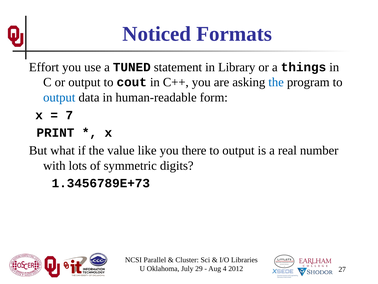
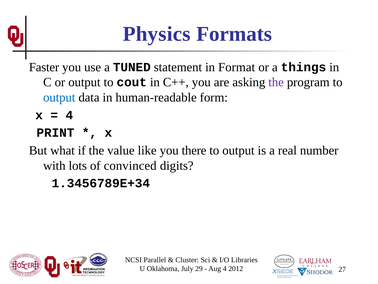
Noticed: Noticed -> Physics (157, 34)
Effort: Effort -> Faster (44, 67)
Library: Library -> Format (237, 67)
the colour: blue -> purple (276, 82)
7: 7 -> 4 (69, 115)
symmetric: symmetric -> convinced (130, 165)
1.3456789E+73: 1.3456789E+73 -> 1.3456789E+34 (101, 183)
